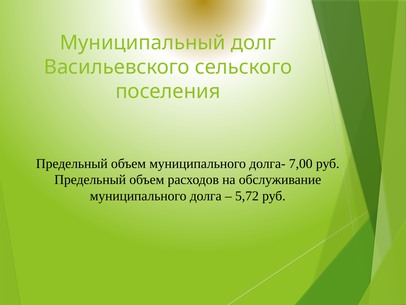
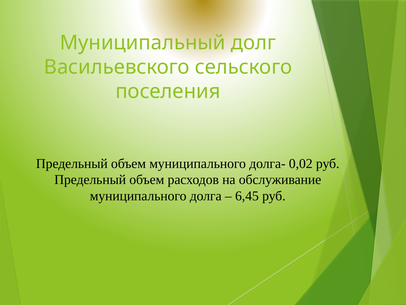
7,00: 7,00 -> 0,02 (301, 163)
5,72: 5,72 -> 6,45 (247, 196)
